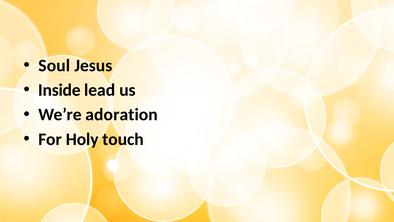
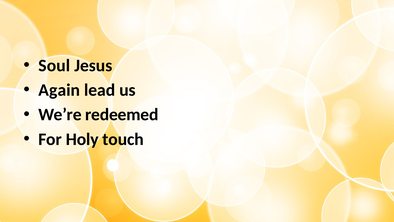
Inside: Inside -> Again (59, 90)
adoration: adoration -> redeemed (122, 114)
